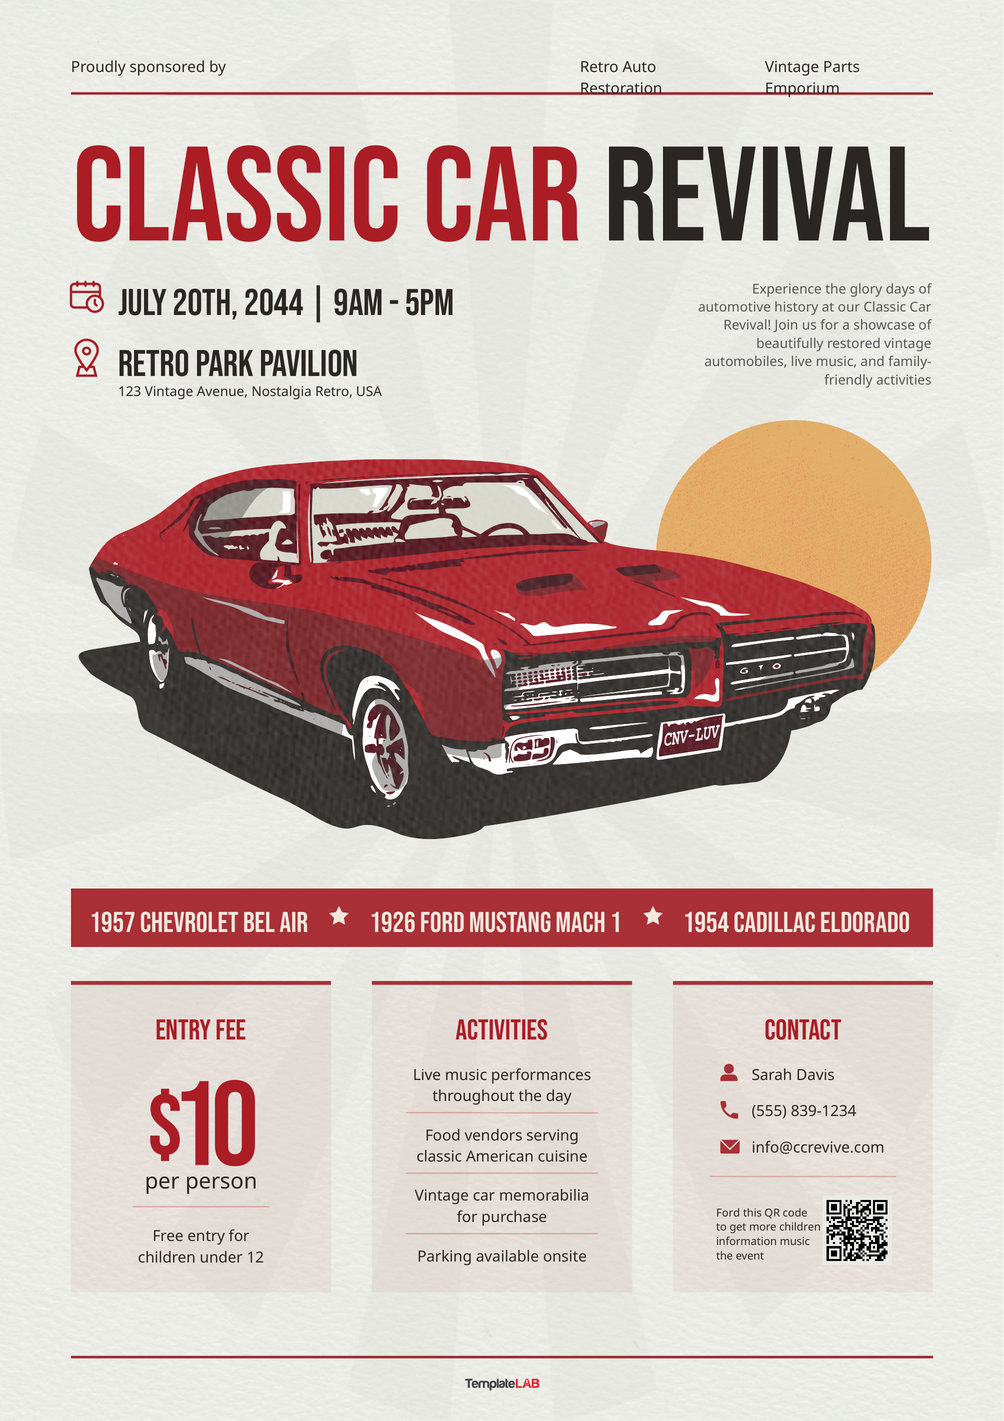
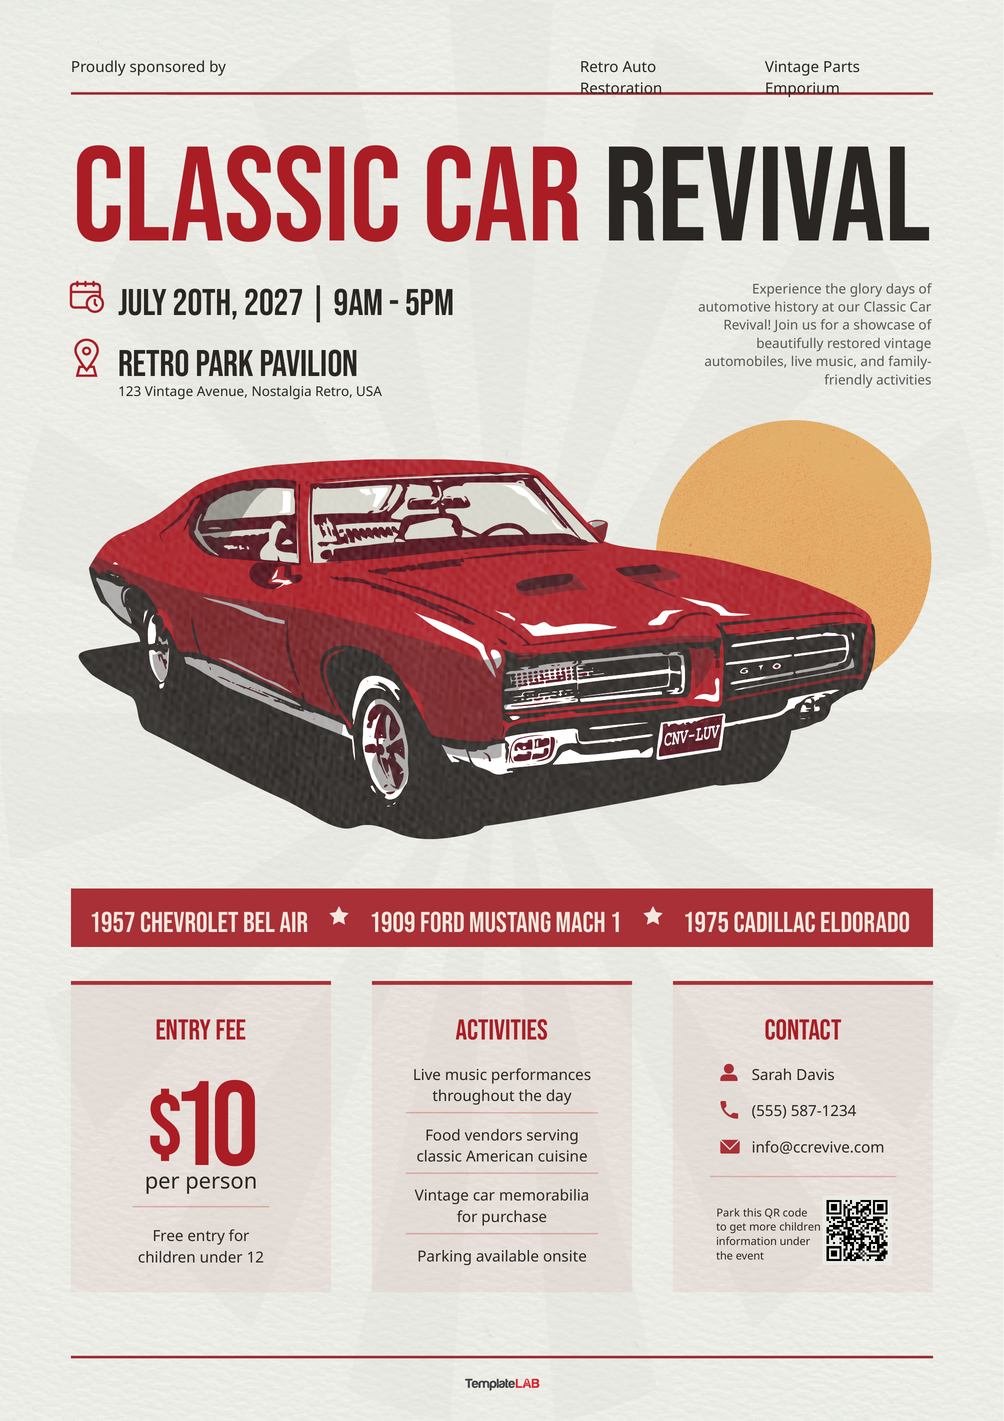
2044: 2044 -> 2027 (274, 303)
1926: 1926 -> 1909 (393, 923)
1954: 1954 -> 1975 (706, 923)
839-1234: 839-1234 -> 587-1234 (824, 1111)
Ford: Ford -> Park (728, 1213)
information music: music -> under (795, 1242)
